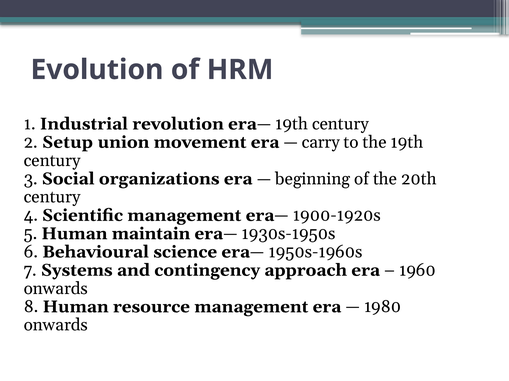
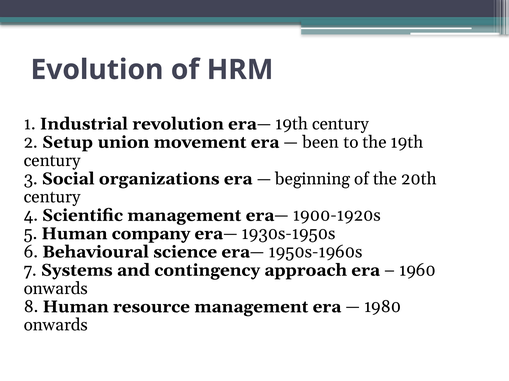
carry: carry -> been (321, 142)
maintain: maintain -> company (151, 234)
